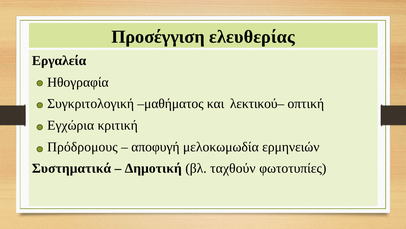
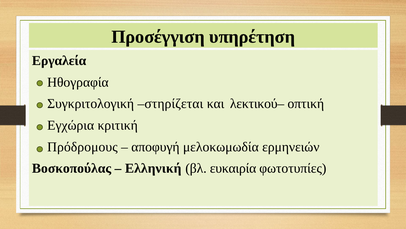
ελευθερίας: ελευθερίας -> υπηρέτηση (252, 37)
μαθήματος: μαθήματος -> στηρίζεται (170, 103)
Συστηματικά: Συστηματικά -> Βοσκοπούλας (72, 168)
Δημοτική: Δημοτική -> Ελληνική (153, 168)
ταχθούν: ταχθούν -> ευκαιρία (233, 168)
